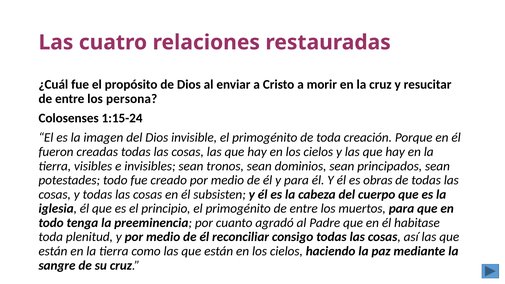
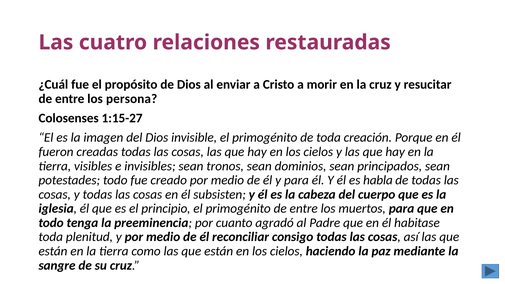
1:15-24: 1:15-24 -> 1:15-27 (122, 118)
obras: obras -> habla (378, 180)
